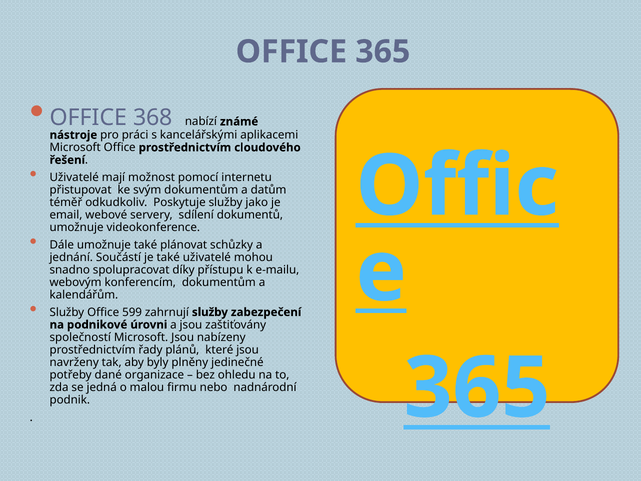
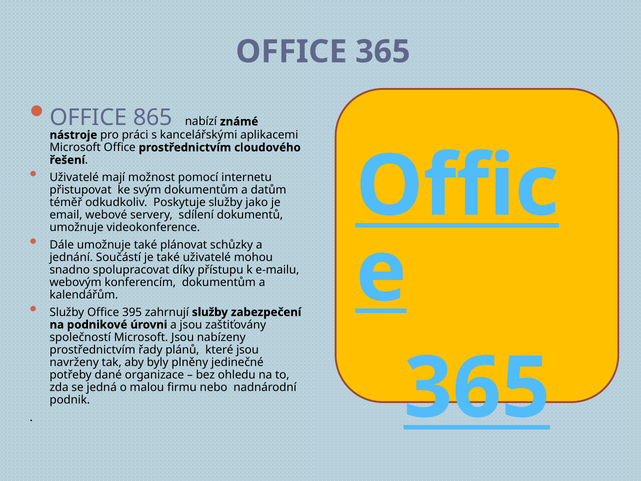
368: 368 -> 865 (153, 118)
599: 599 -> 395 (132, 312)
